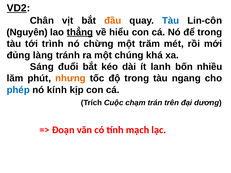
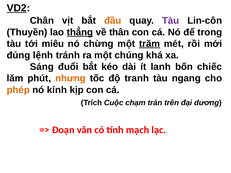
Tàu colour: blue -> purple (171, 21)
Nguyên: Nguyên -> Thuyền (27, 32)
hiểu: hiểu -> thân (119, 32)
trình: trình -> miêu (53, 44)
trăm underline: none -> present (150, 44)
làng: làng -> lệnh (43, 55)
nhiều: nhiều -> chiếc (210, 67)
độ trong: trong -> tranh (137, 78)
phép colour: blue -> orange (18, 90)
